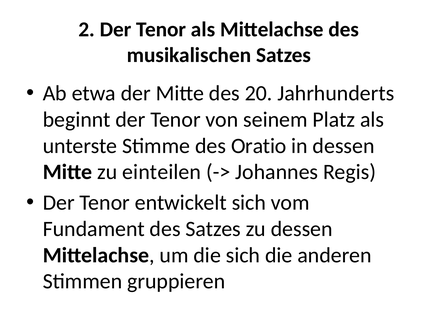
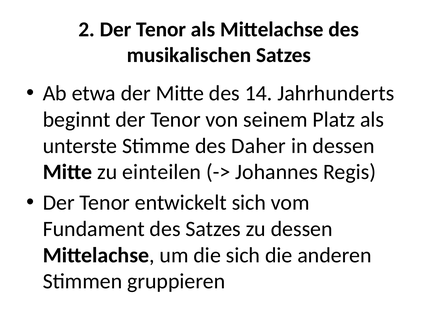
20: 20 -> 14 (259, 94)
Oratio: Oratio -> Daher (259, 146)
